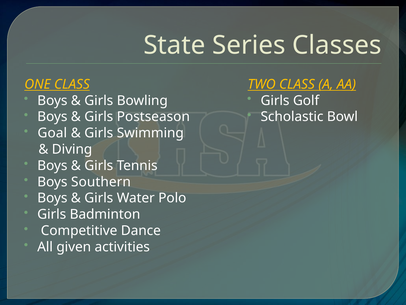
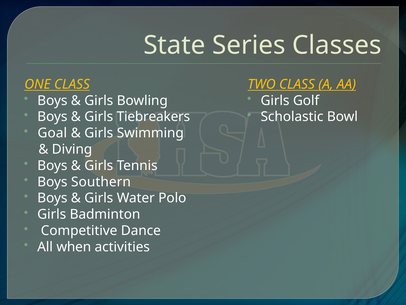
Postseason: Postseason -> Tiebreakers (153, 117)
given: given -> when (74, 247)
